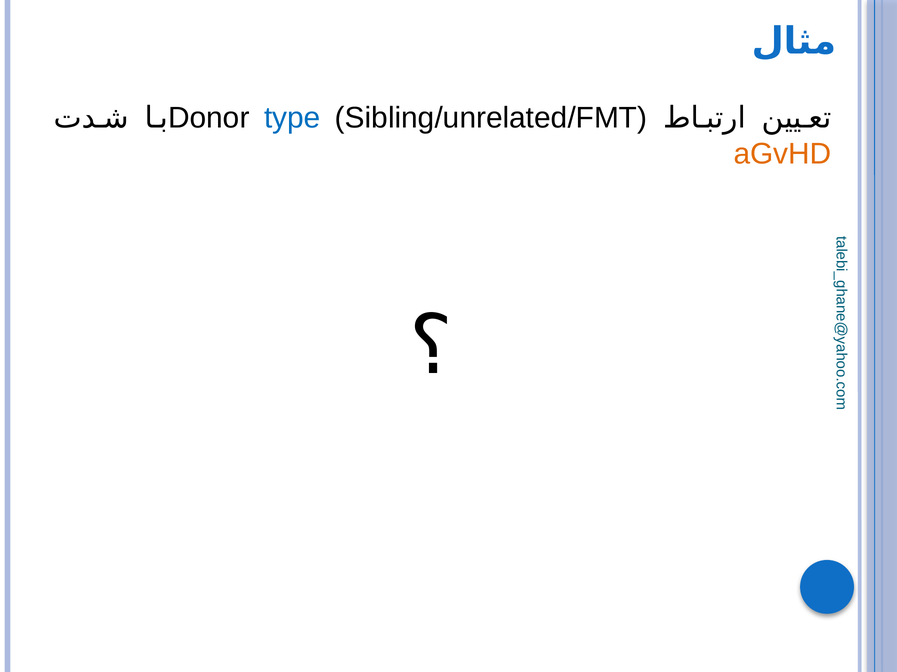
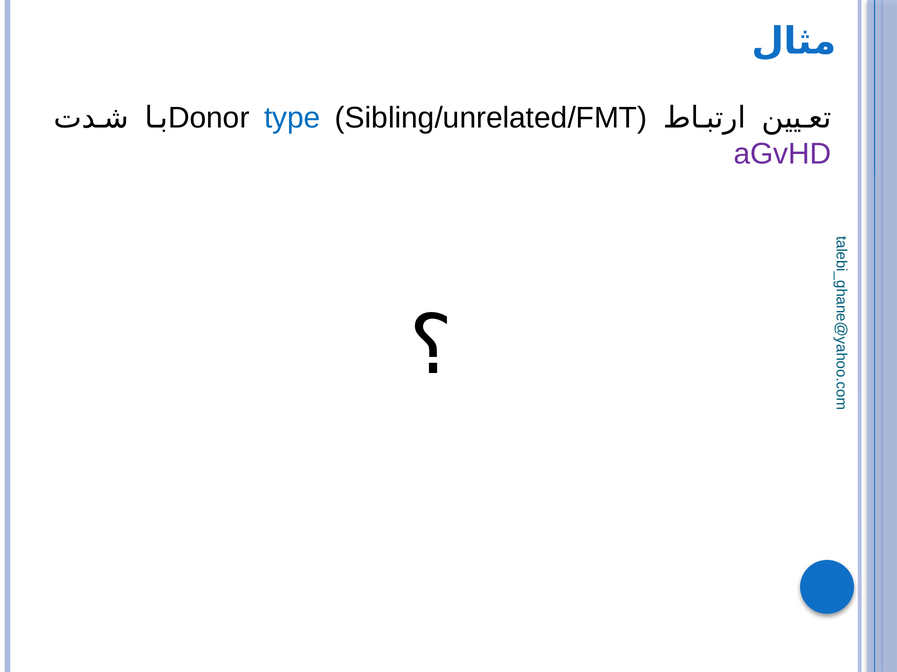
aGvHD colour: orange -> purple (783, 154)
